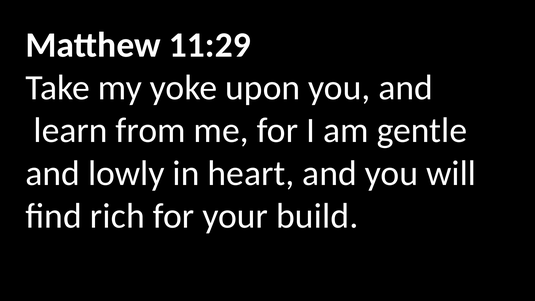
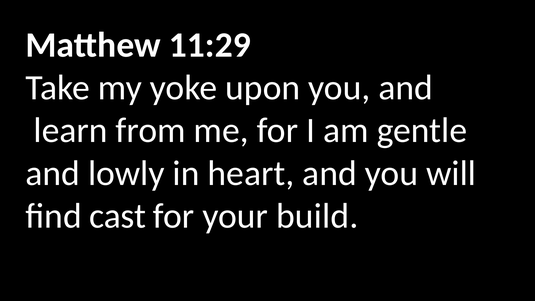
rich: rich -> cast (118, 216)
